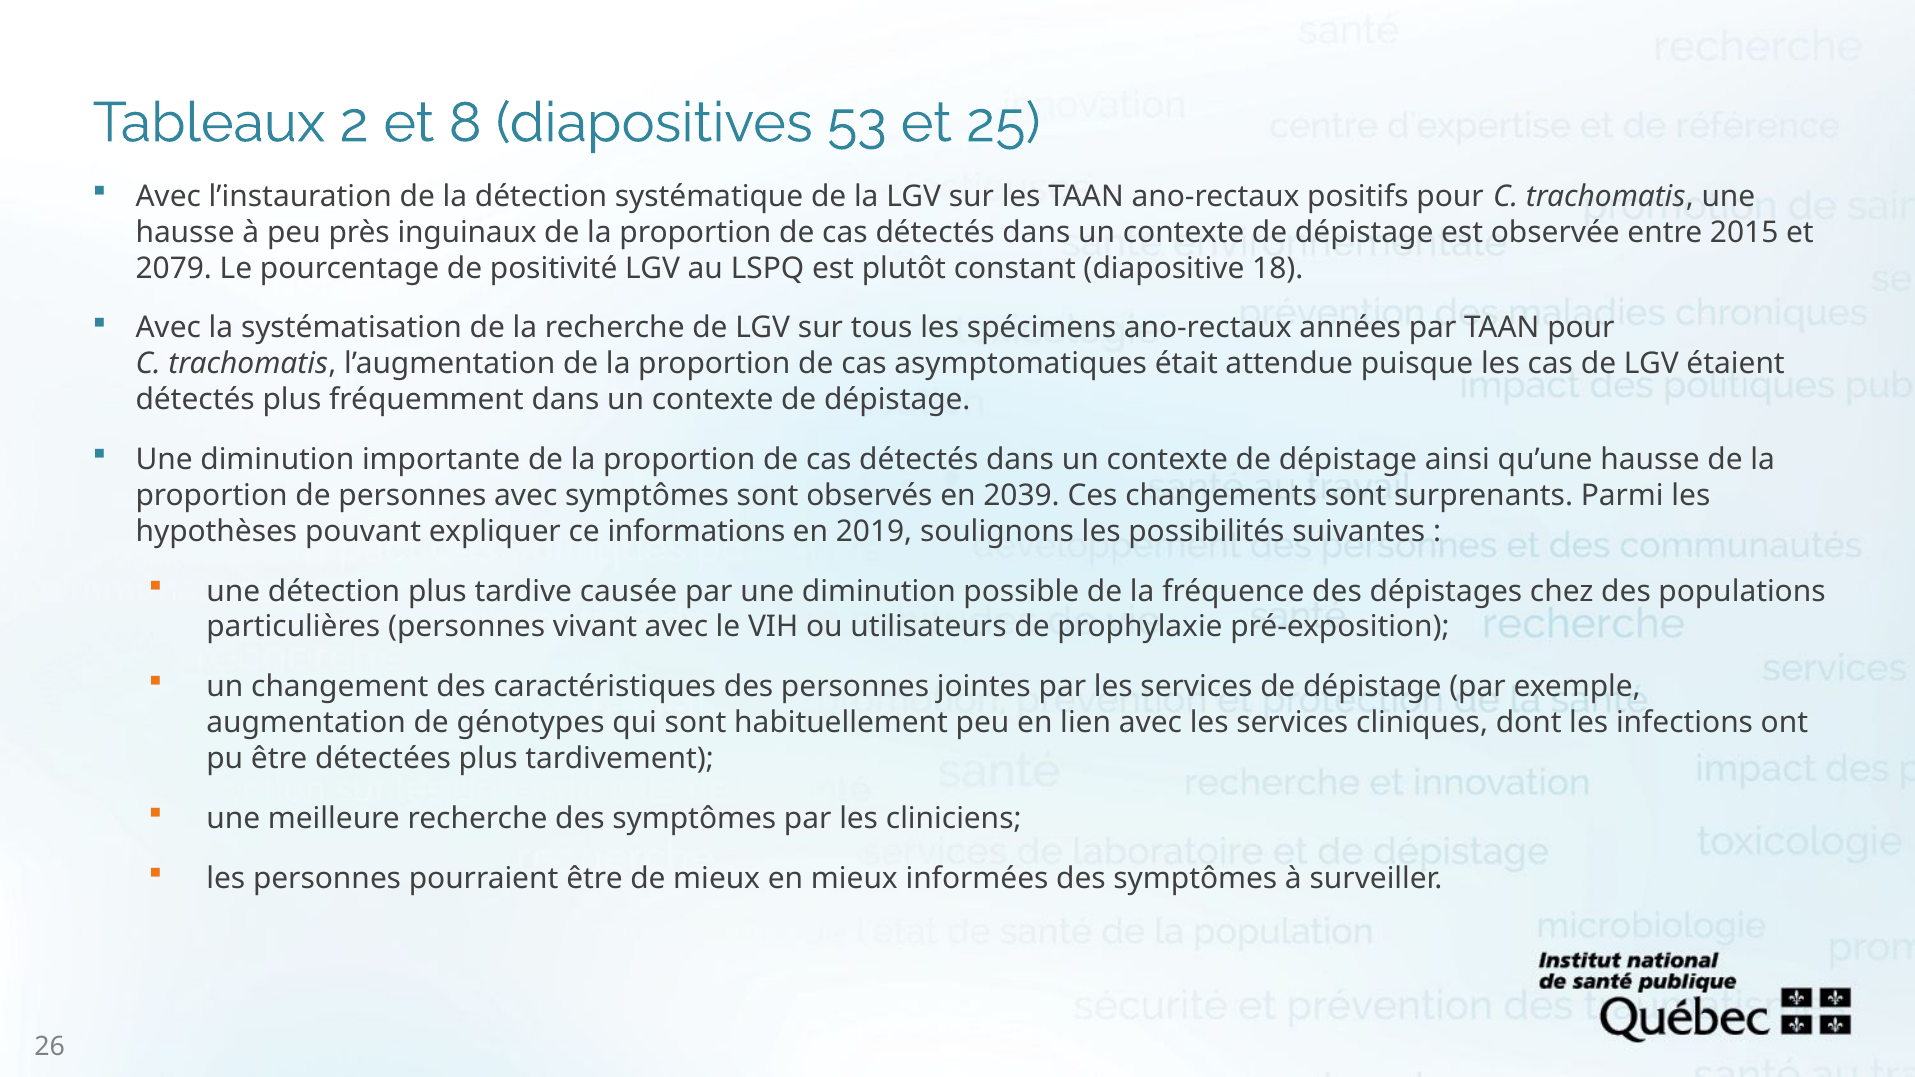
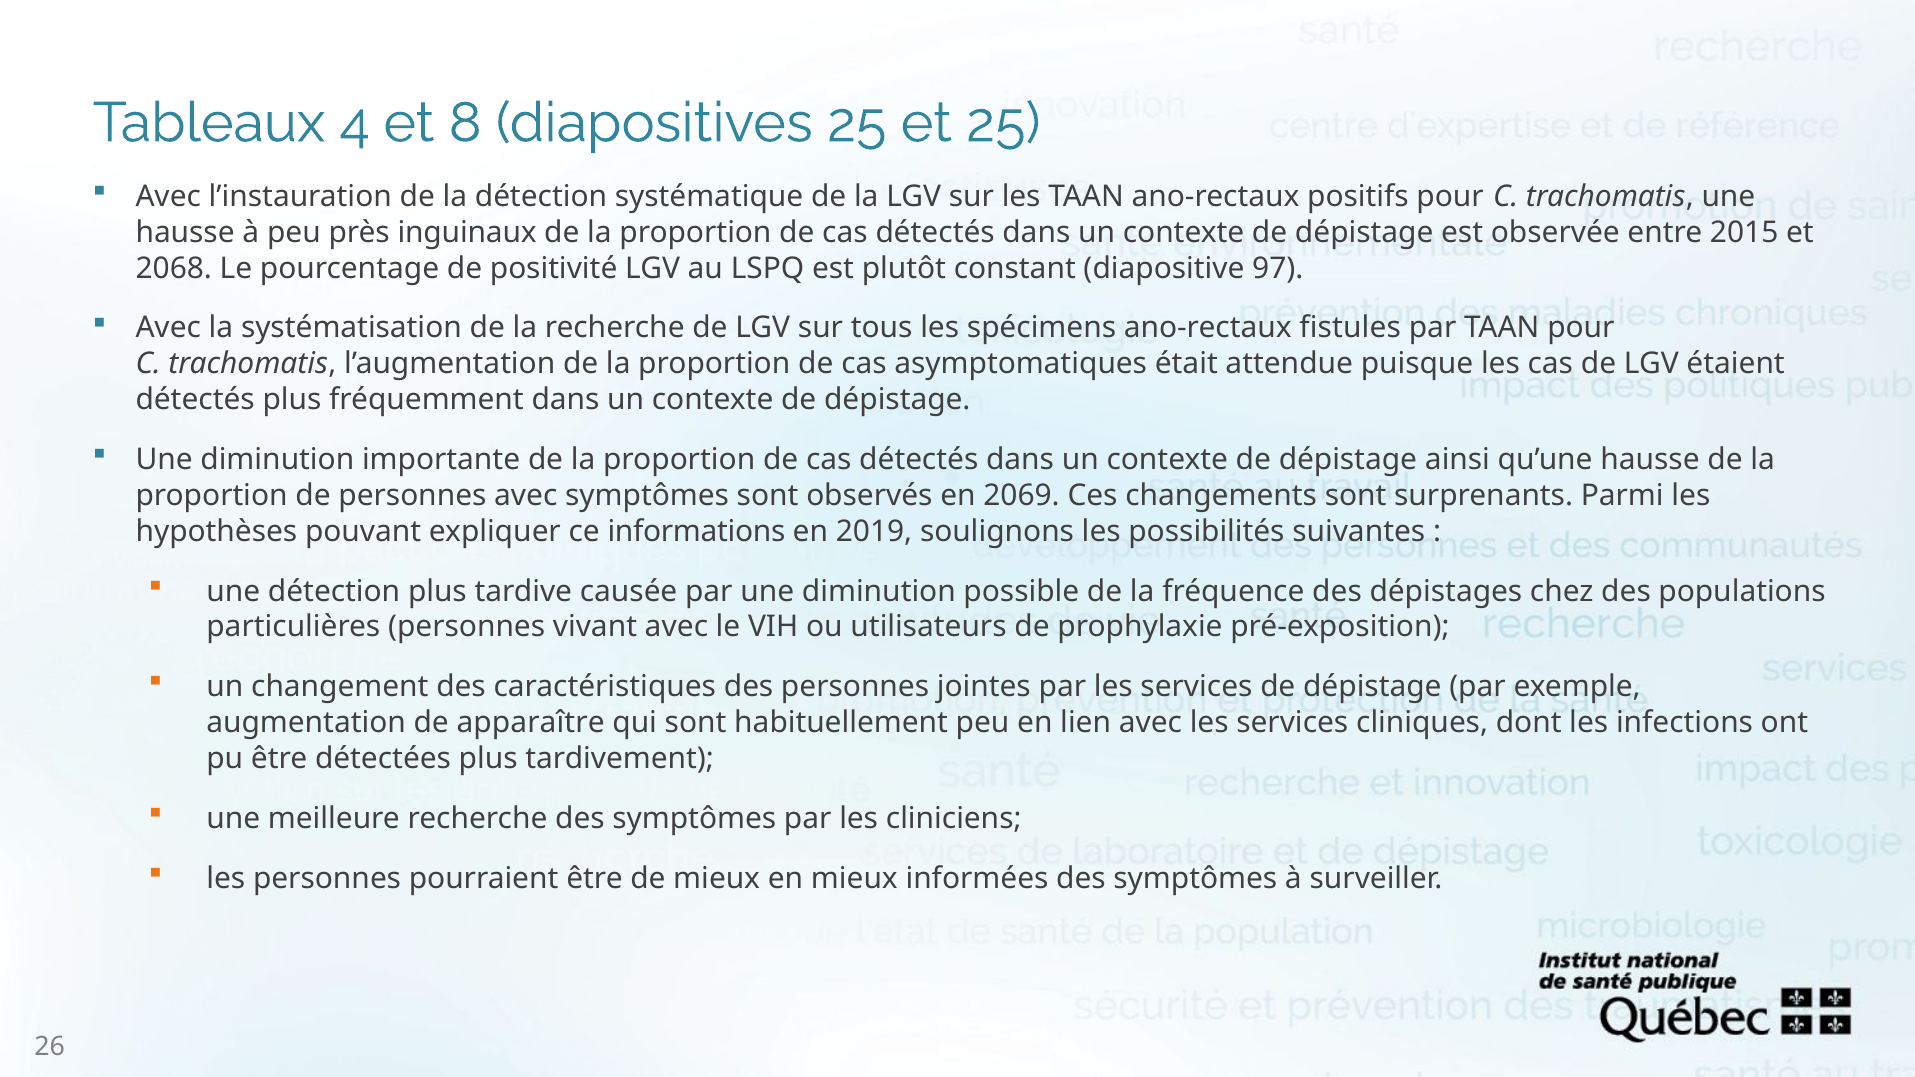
2: 2 -> 4 (355, 123)
diapositives 53: 53 -> 25 (857, 123)
2079: 2079 -> 2068 (174, 268)
18: 18 -> 97 (1278, 268)
années: années -> fistules (1350, 328)
2039: 2039 -> 2069 (1022, 496)
génotypes: génotypes -> apparaître (531, 723)
